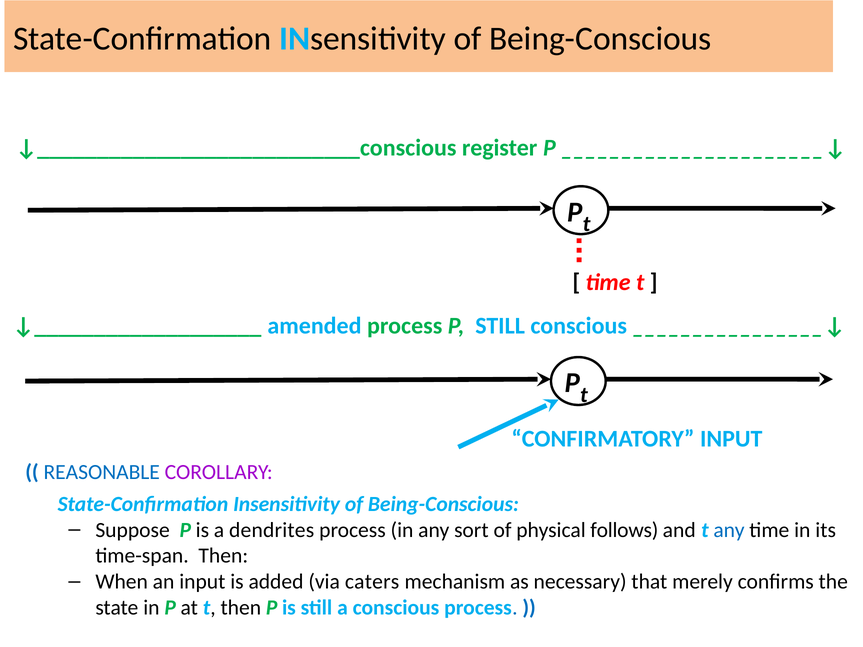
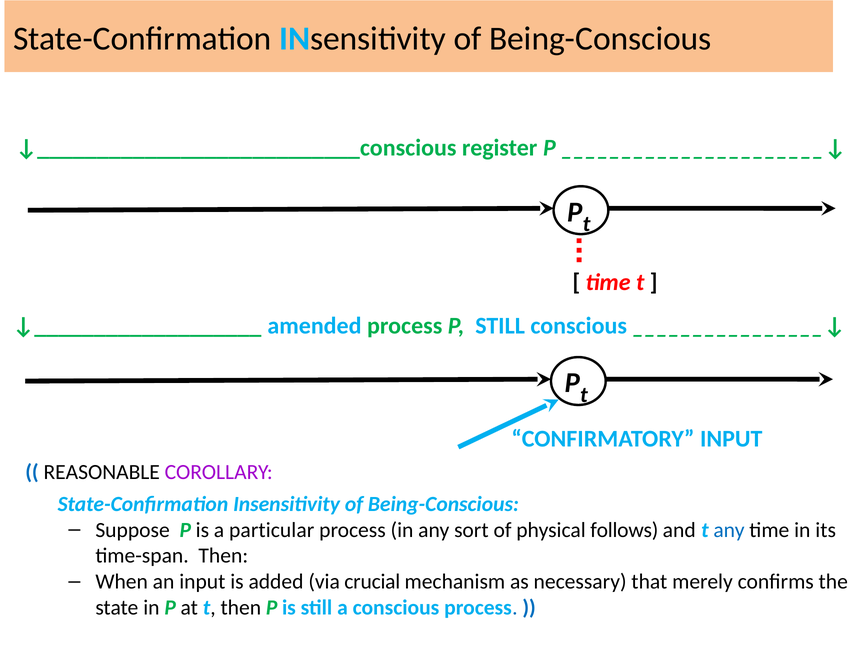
REASONABLE colour: blue -> black (102, 472)
dendrites: dendrites -> particular (272, 530)
caters: caters -> crucial (372, 582)
